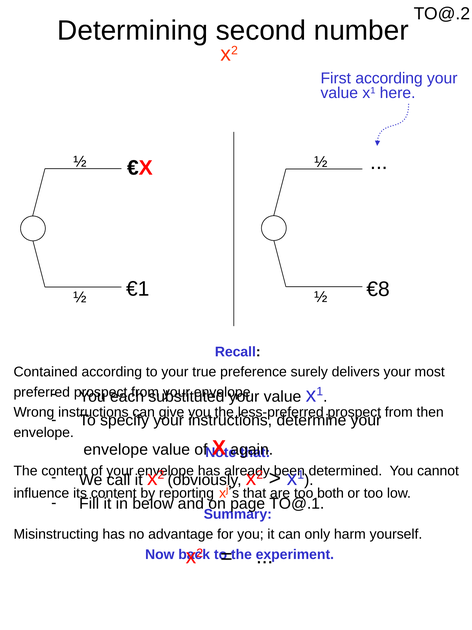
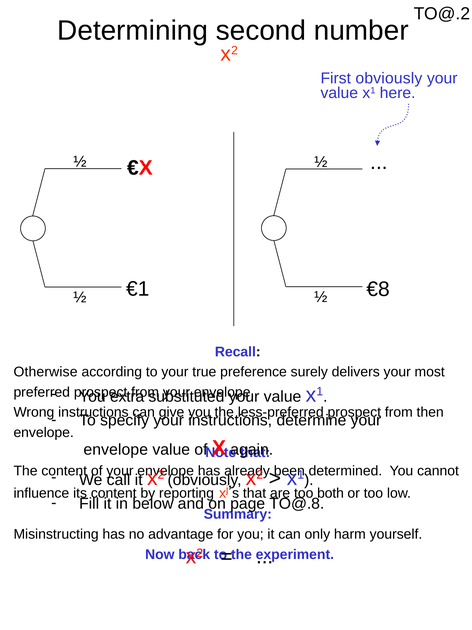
First according: according -> obviously (389, 78)
Contained: Contained -> Otherwise (46, 372)
each: each -> extra (127, 396)
TO@.1: TO@.1 -> TO@.8 (297, 503)
